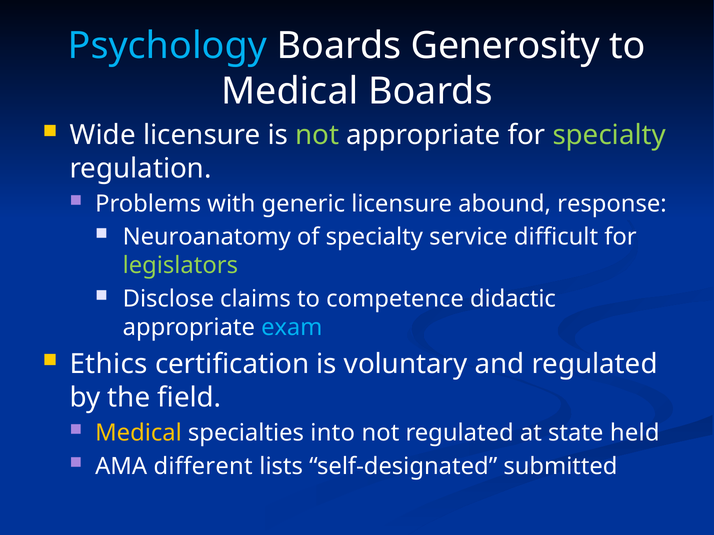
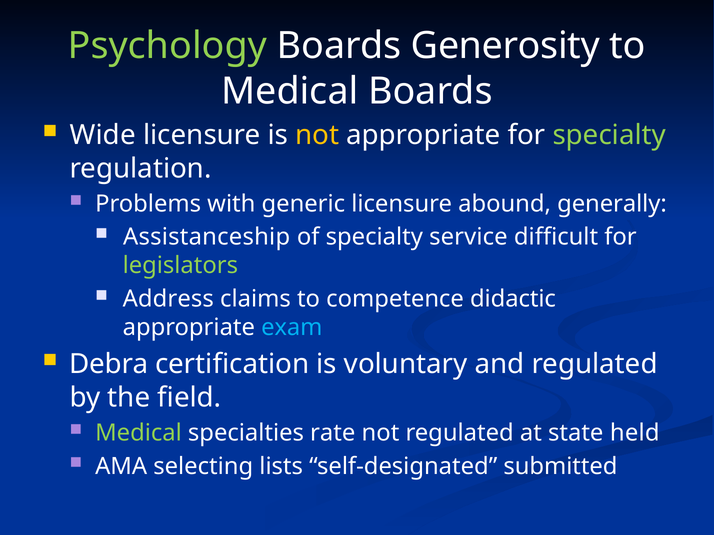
Psychology colour: light blue -> light green (167, 46)
not colour: light green -> yellow (317, 135)
response: response -> generally (612, 204)
Neuroanatomy: Neuroanatomy -> Assistanceship (207, 237)
Disclose: Disclose -> Address (168, 299)
Ethics: Ethics -> Debra (109, 365)
Medical colour: yellow -> light green (139, 433)
into: into -> rate (333, 433)
different: different -> selecting (203, 467)
